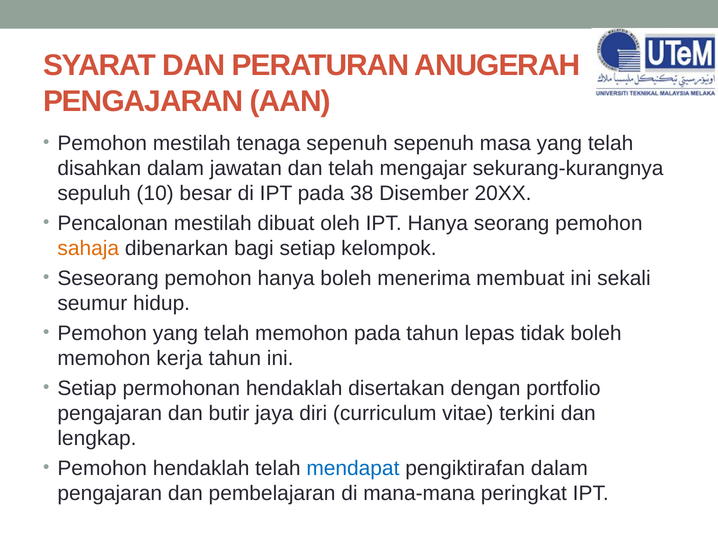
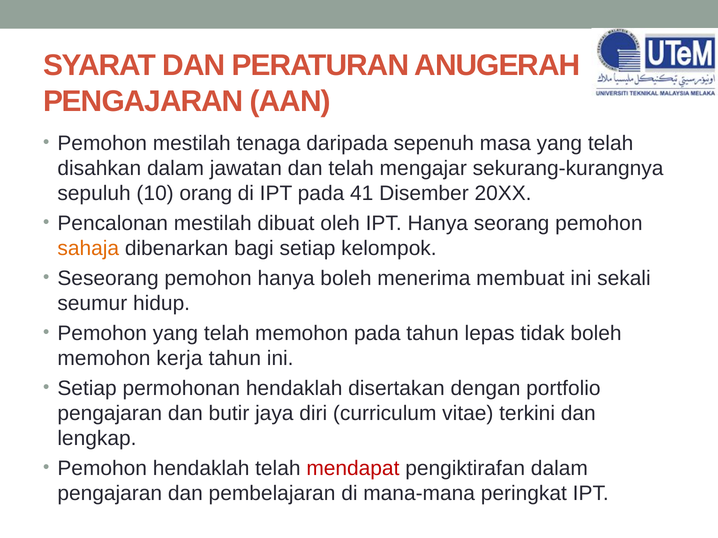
tenaga sepenuh: sepenuh -> daripada (347, 143)
besar: besar -> orang (206, 194)
38: 38 -> 41 (362, 194)
mendapat colour: blue -> red (353, 469)
